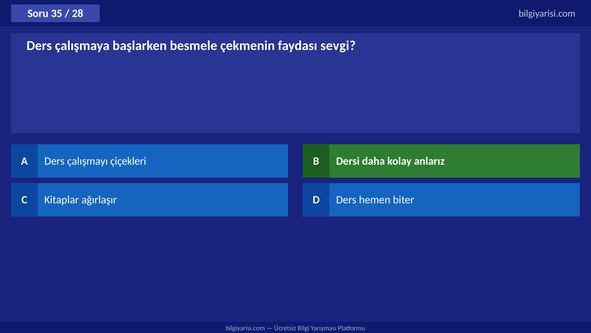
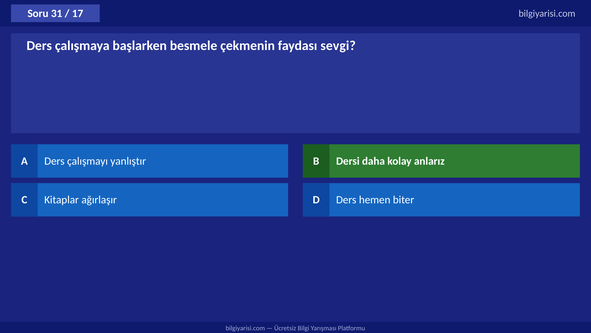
35: 35 -> 31 (57, 14)
28: 28 -> 17 (78, 14)
çiçekleri: çiçekleri -> yanlıştır (128, 161)
